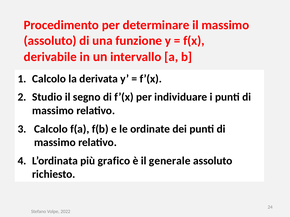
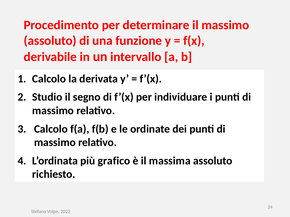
generale: generale -> massima (170, 161)
